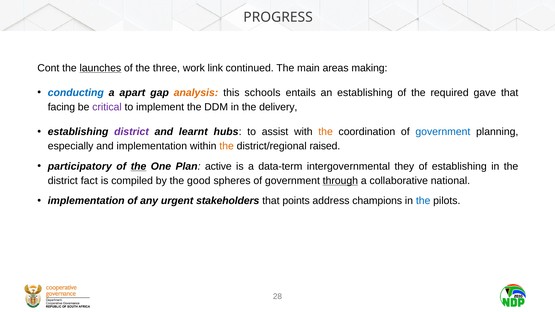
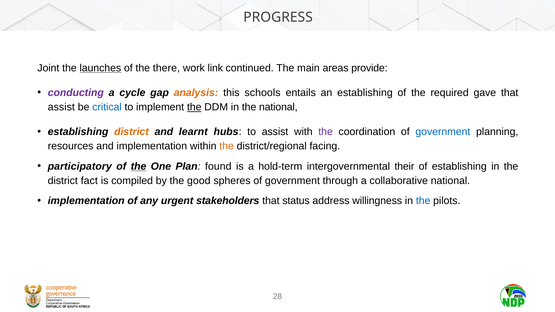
Cont: Cont -> Joint (48, 68)
three: three -> there (166, 68)
making: making -> provide (369, 68)
conducting colour: blue -> purple (76, 93)
apart: apart -> cycle (132, 93)
facing: facing -> assist (61, 107)
critical colour: purple -> blue (107, 107)
the underline: none -> present (194, 107)
the delivery: delivery -> national (278, 107)
district colour: purple -> orange (132, 132)
the colour: orange -> purple (326, 132)
especially: especially -> resources (71, 146)
raised: raised -> facing (325, 146)
active: active -> found (218, 166)
data-term: data-term -> hold-term (280, 166)
they: they -> their (404, 166)
through underline: present -> none (340, 181)
points: points -> status (296, 201)
champions: champions -> willingness (377, 201)
